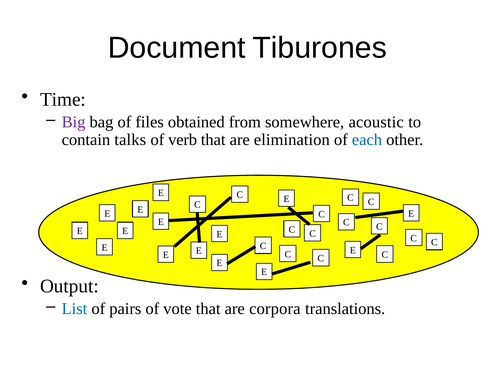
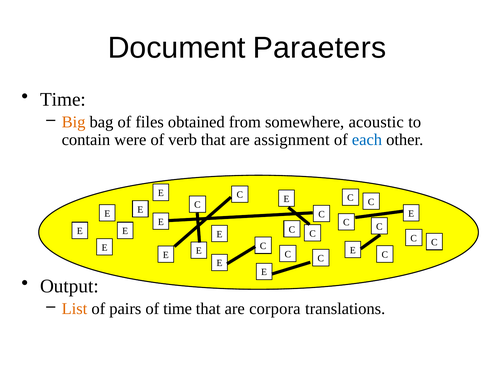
Tiburones: Tiburones -> Paraeters (319, 48)
Big colour: purple -> orange (74, 122)
talks: talks -> were (130, 140)
elimination: elimination -> assignment (292, 140)
List colour: blue -> orange (74, 309)
of vote: vote -> time (178, 309)
